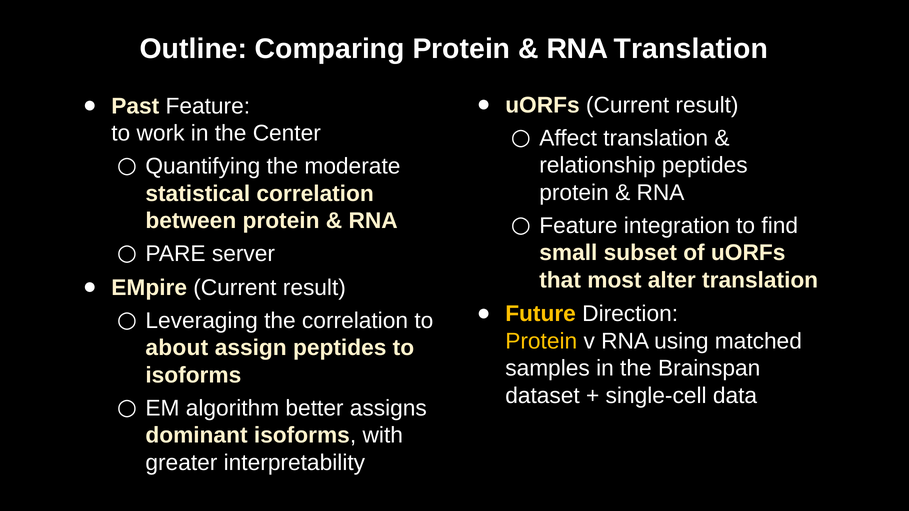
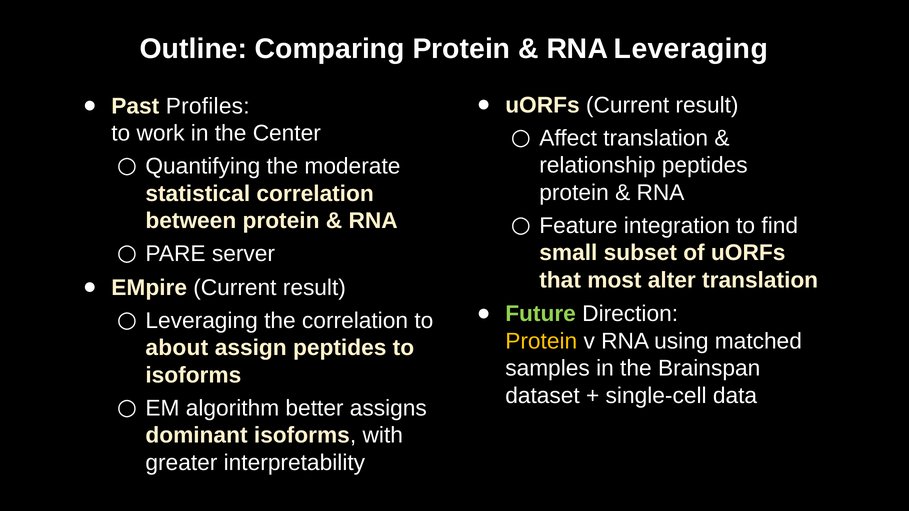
RNA Translation: Translation -> Leveraging (691, 49)
Past Feature: Feature -> Profiles (208, 106)
Future colour: yellow -> light green (541, 314)
